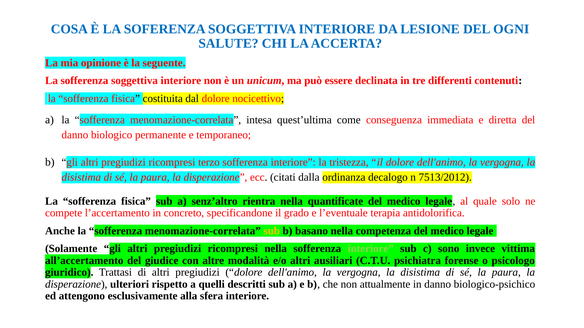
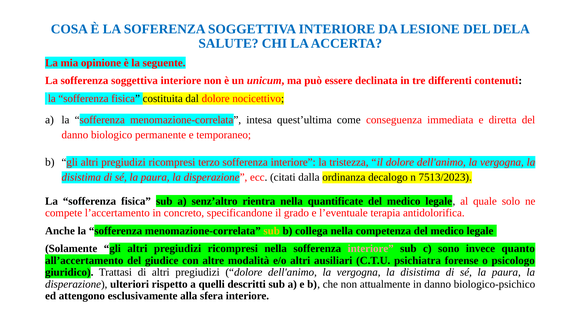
OGNI: OGNI -> DELA (511, 29)
7513/2012: 7513/2012 -> 7513/2023 (445, 178)
basano: basano -> collega (311, 231)
interiore colour: light green -> pink (371, 249)
vittima: vittima -> quanto (518, 249)
